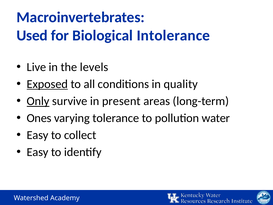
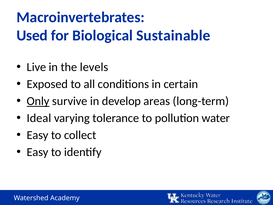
Intolerance: Intolerance -> Sustainable (173, 35)
Exposed underline: present -> none (47, 84)
quality: quality -> certain (181, 84)
present: present -> develop (121, 101)
Ones: Ones -> Ideal (39, 118)
